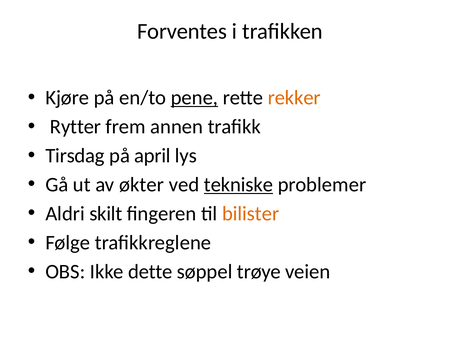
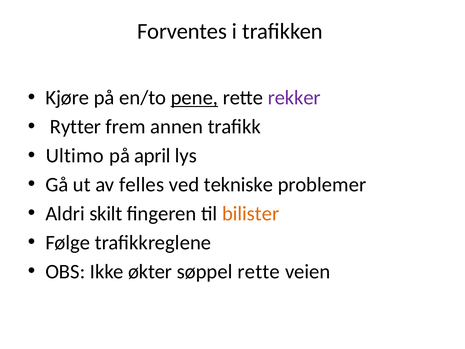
rekker colour: orange -> purple (294, 98)
Tirsdag: Tirsdag -> Ultimo (75, 155)
økter: økter -> felles (142, 184)
tekniske underline: present -> none (239, 184)
dette: dette -> økter (150, 271)
søppel trøye: trøye -> rette (259, 271)
